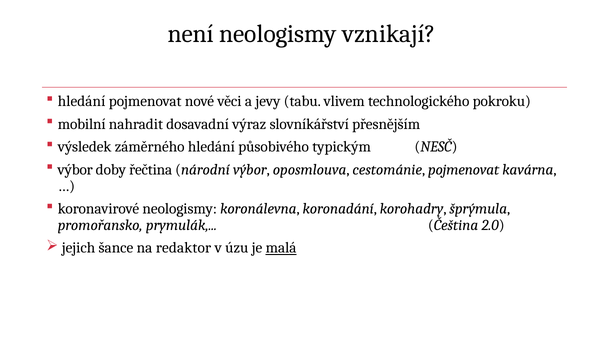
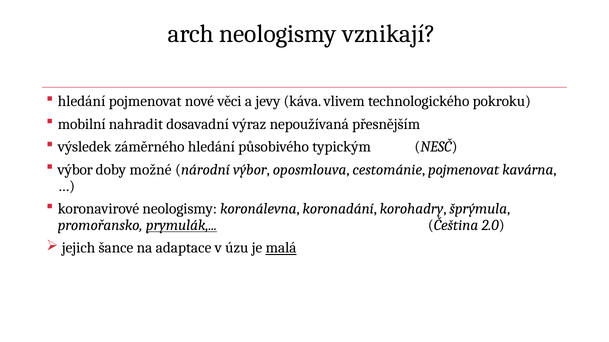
není: není -> arch (191, 34)
tabu: tabu -> káva (302, 102)
slovníkářství: slovníkářství -> nepoužívaná (309, 124)
řečtina: řečtina -> možné (151, 170)
prymulák underline: none -> present (181, 226)
redaktor: redaktor -> adaptace (184, 248)
